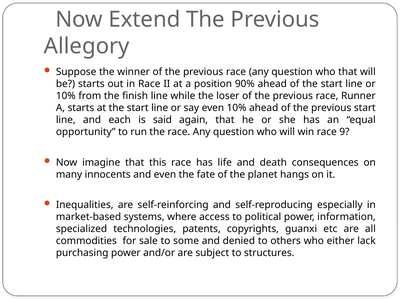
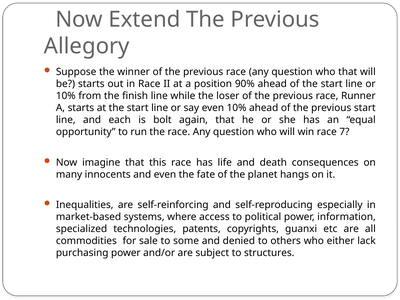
said: said -> bolt (162, 120)
9: 9 -> 7 (344, 132)
